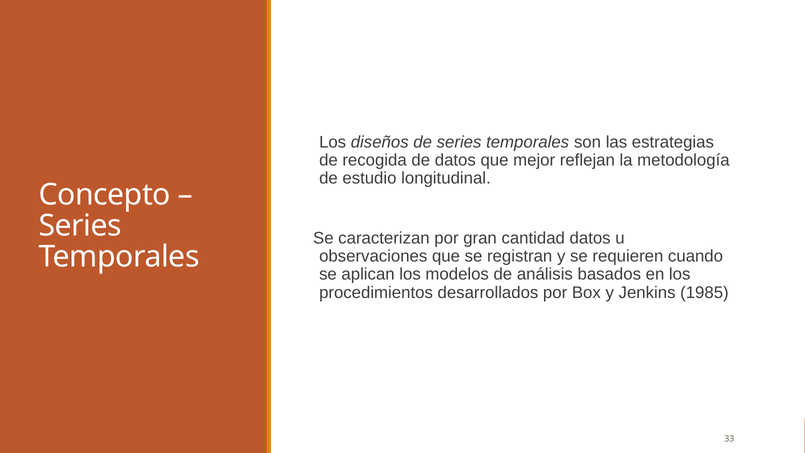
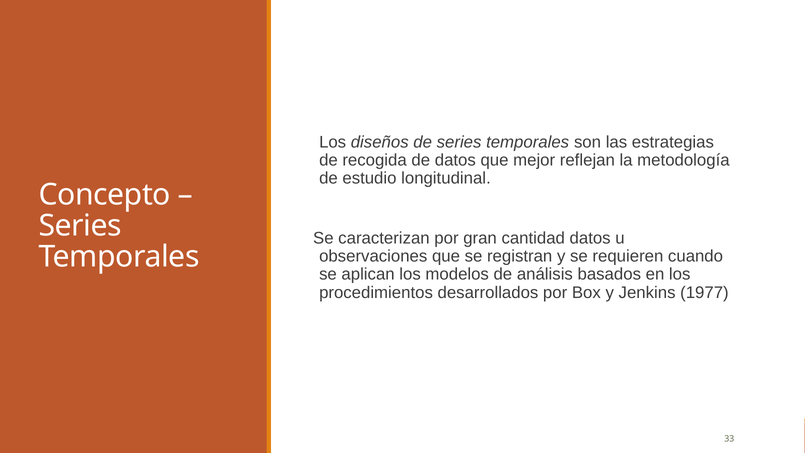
1985: 1985 -> 1977 (704, 292)
